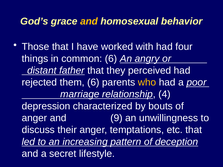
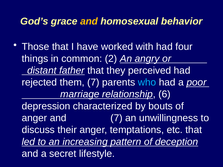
common 6: 6 -> 2 (111, 59)
them 6: 6 -> 7 (93, 82)
who colour: yellow -> light blue (147, 82)
4: 4 -> 6 (165, 94)
and 9: 9 -> 7 (116, 118)
